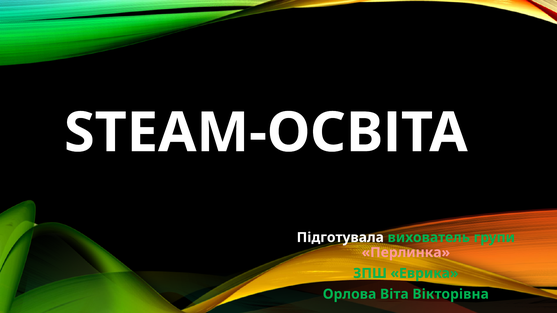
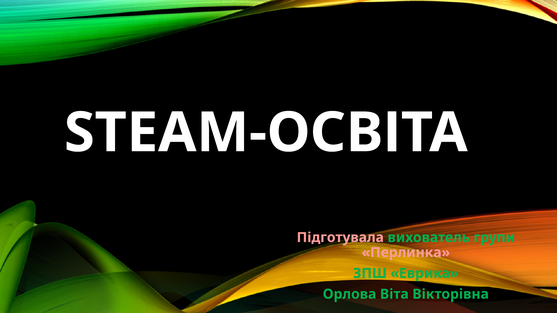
Підготувала colour: white -> pink (340, 238)
